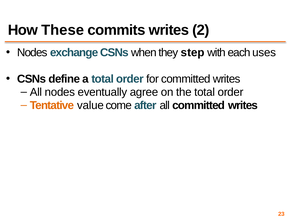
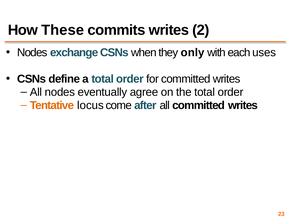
step: step -> only (193, 53)
value: value -> locus (90, 105)
